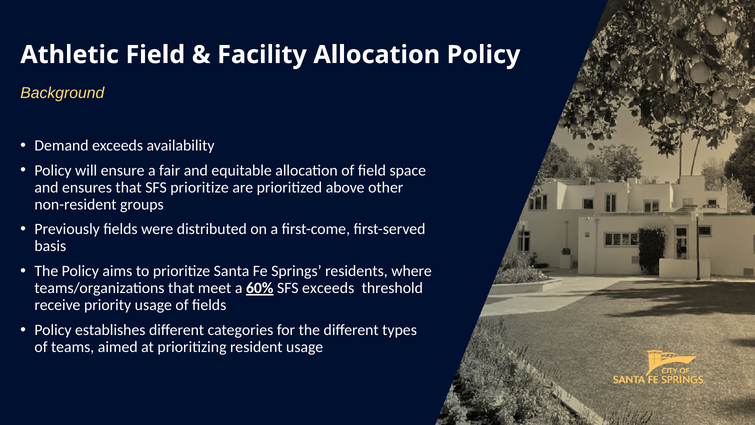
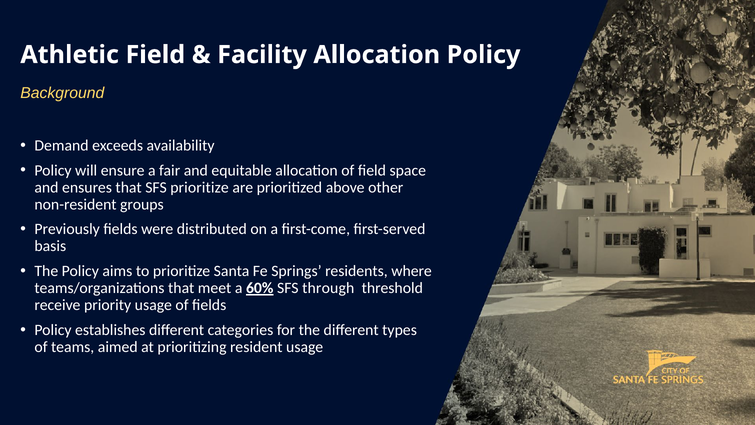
SFS exceeds: exceeds -> through (328, 288)
